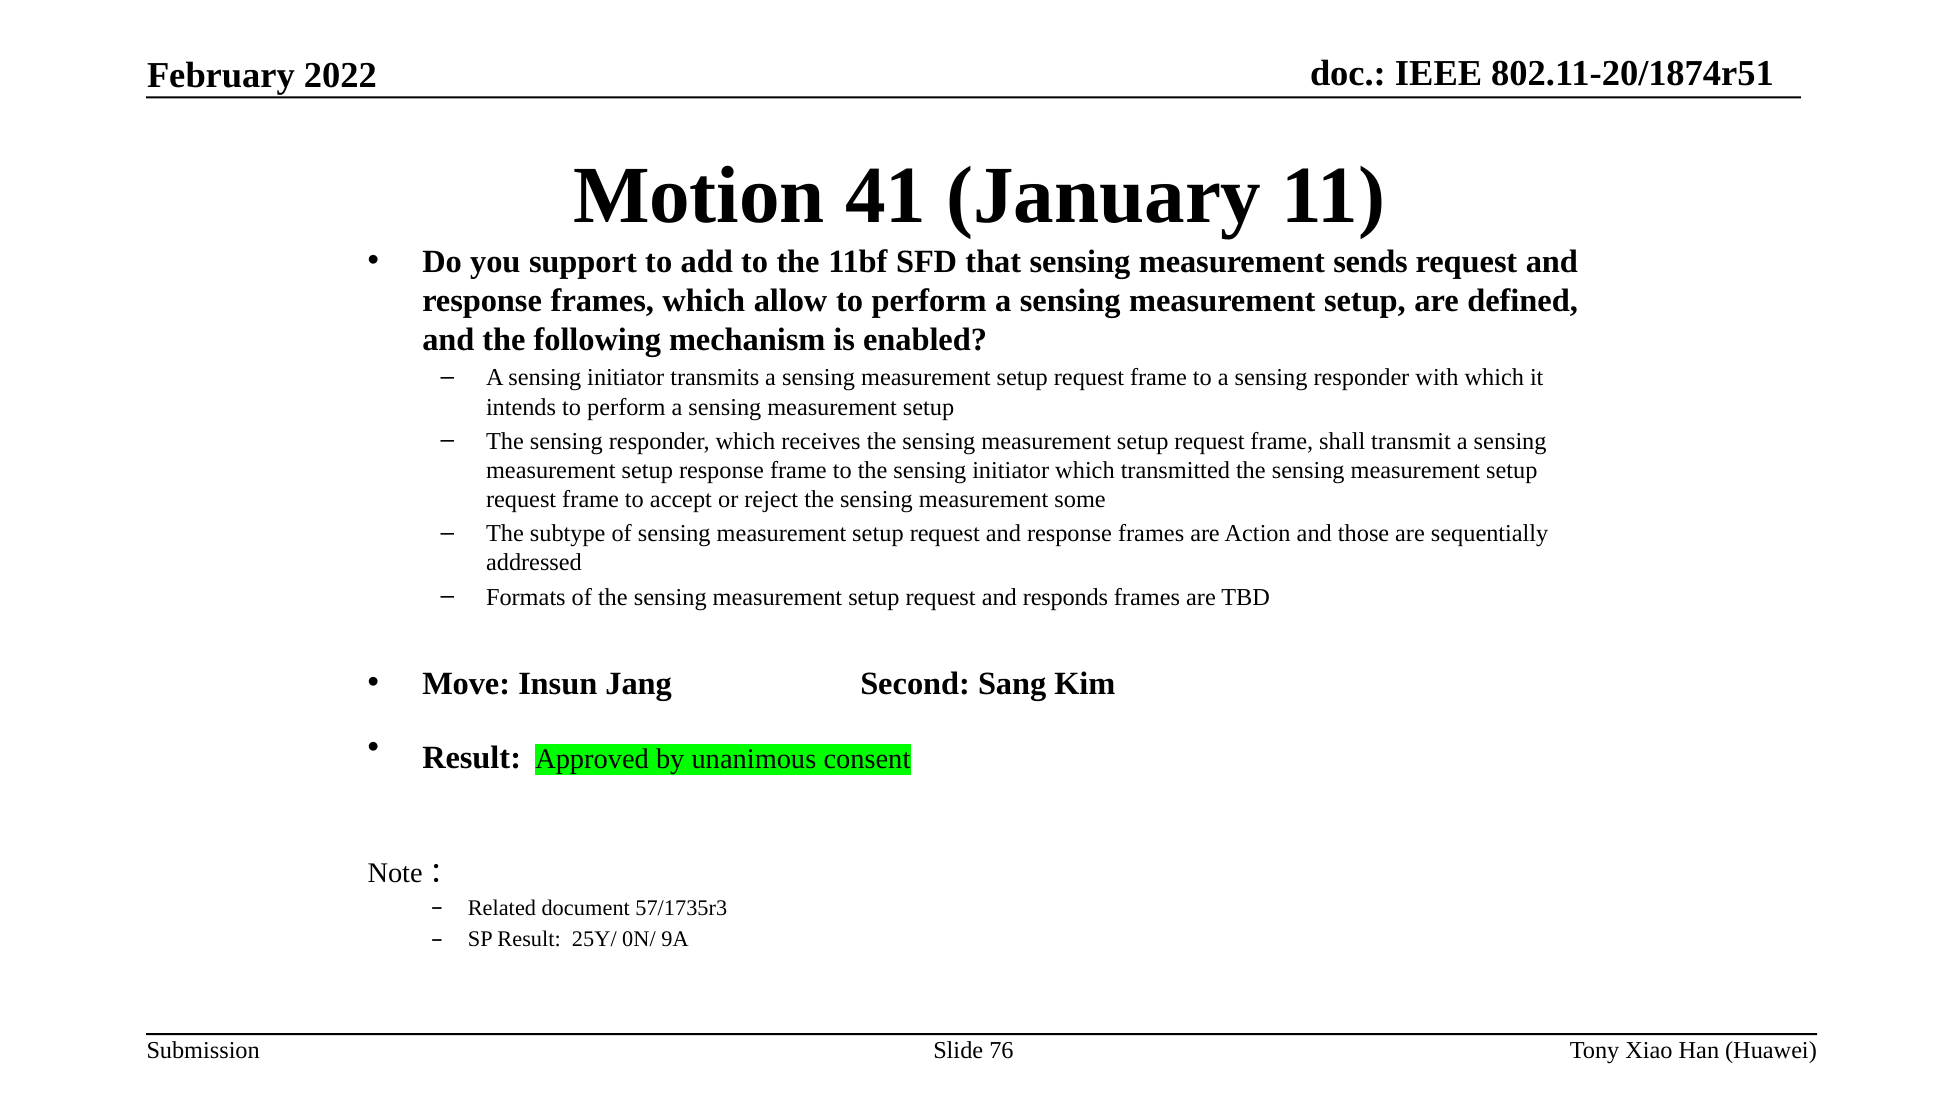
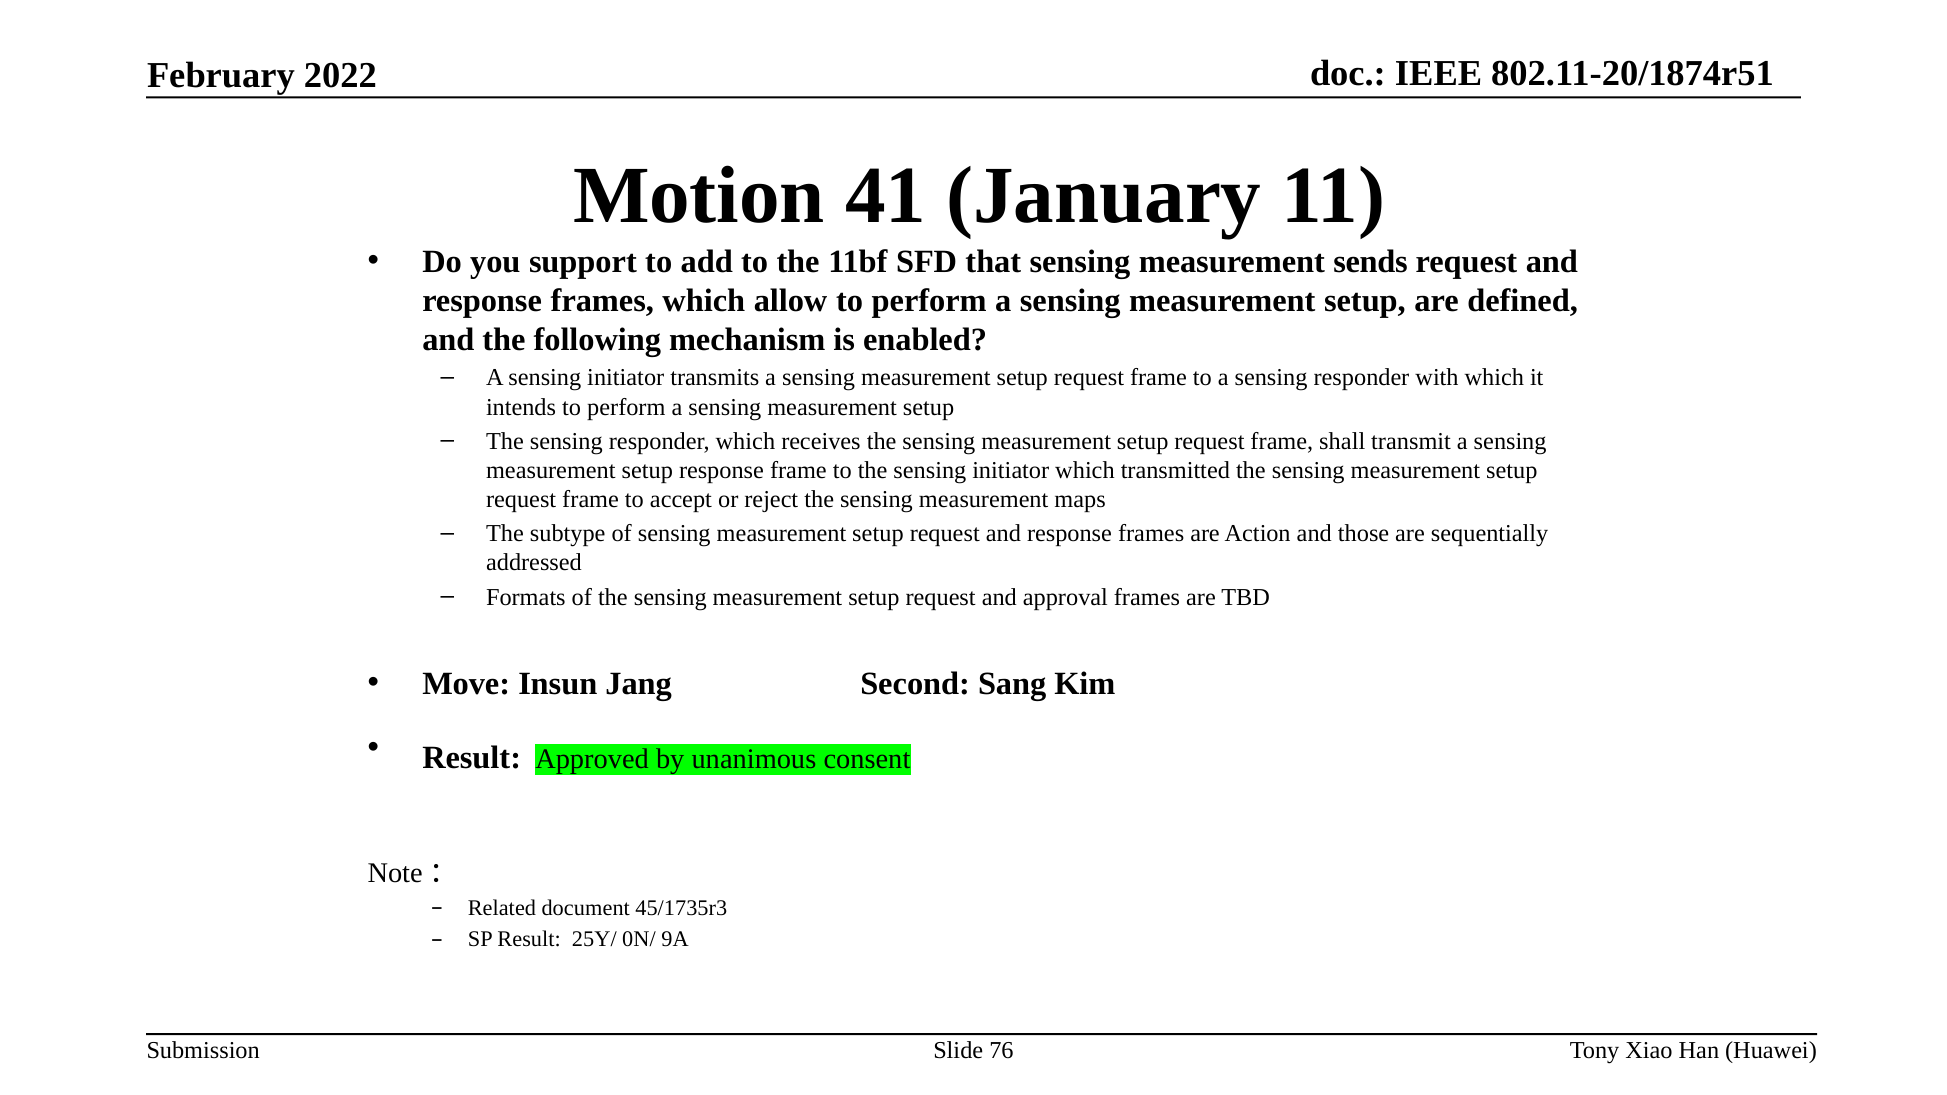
some: some -> maps (1080, 500)
responds: responds -> approval (1065, 597)
57/1735r3: 57/1735r3 -> 45/1735r3 (681, 908)
